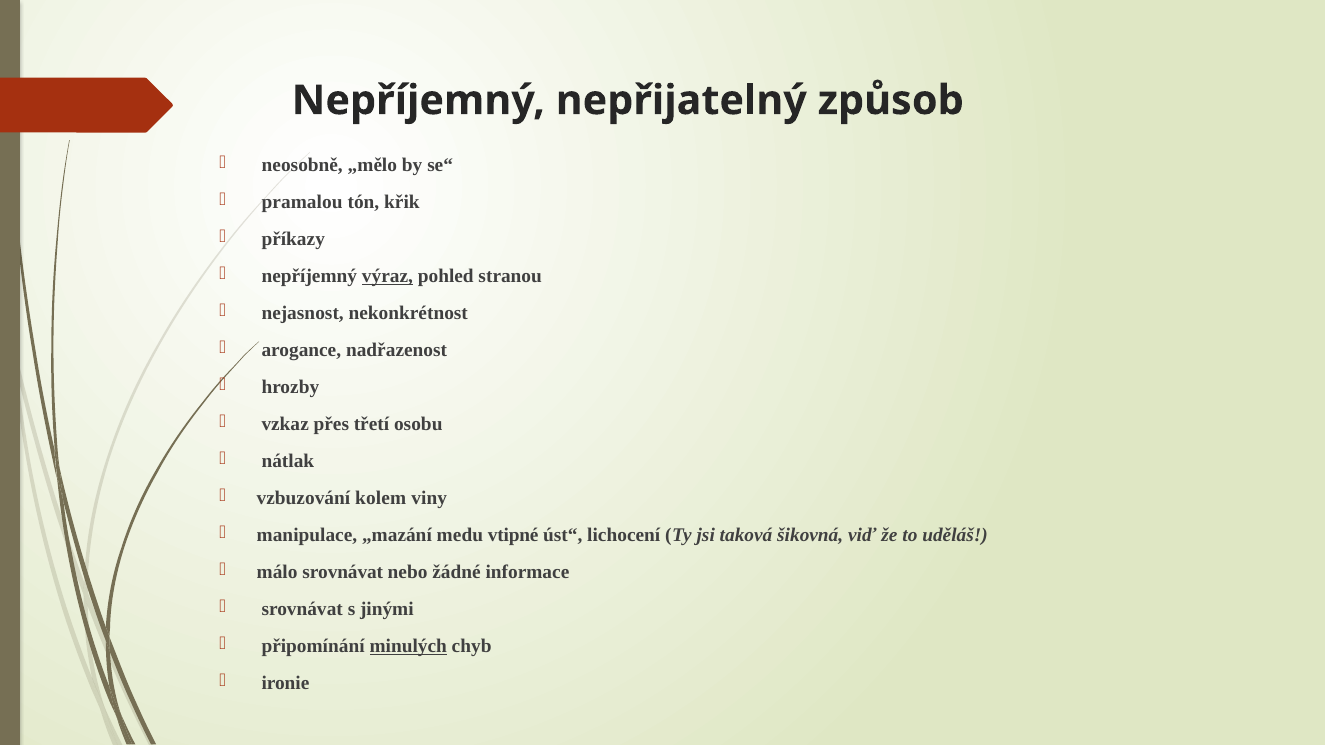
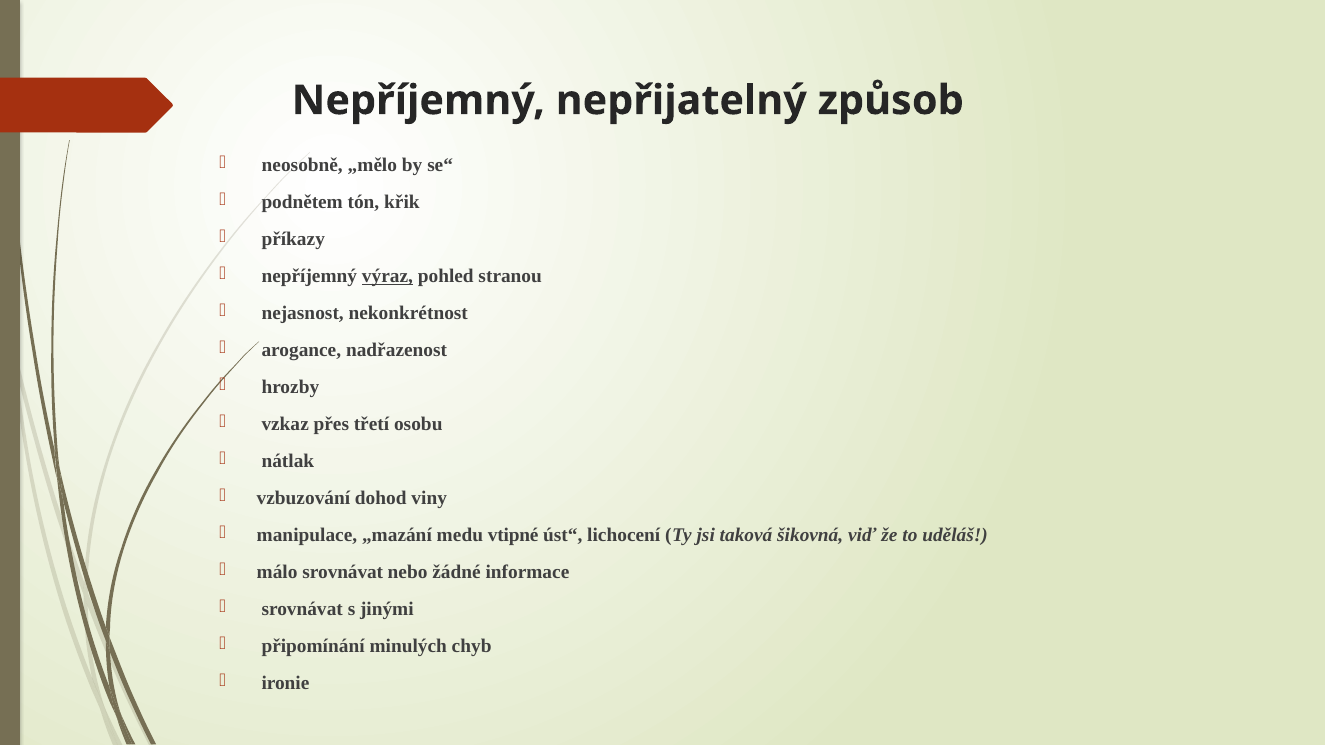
pramalou: pramalou -> podnětem (302, 203)
kolem: kolem -> dohod (381, 499)
minulých underline: present -> none (408, 647)
